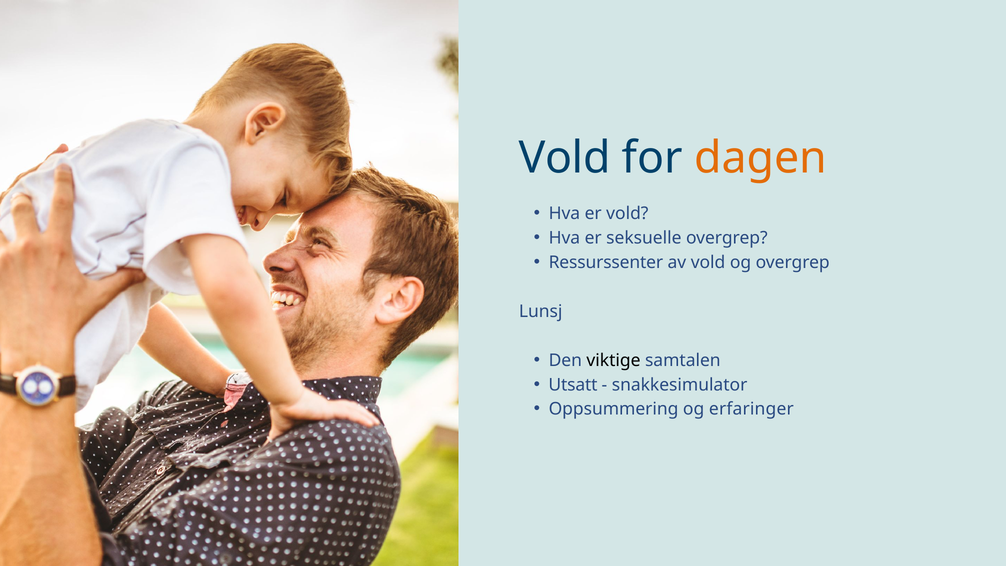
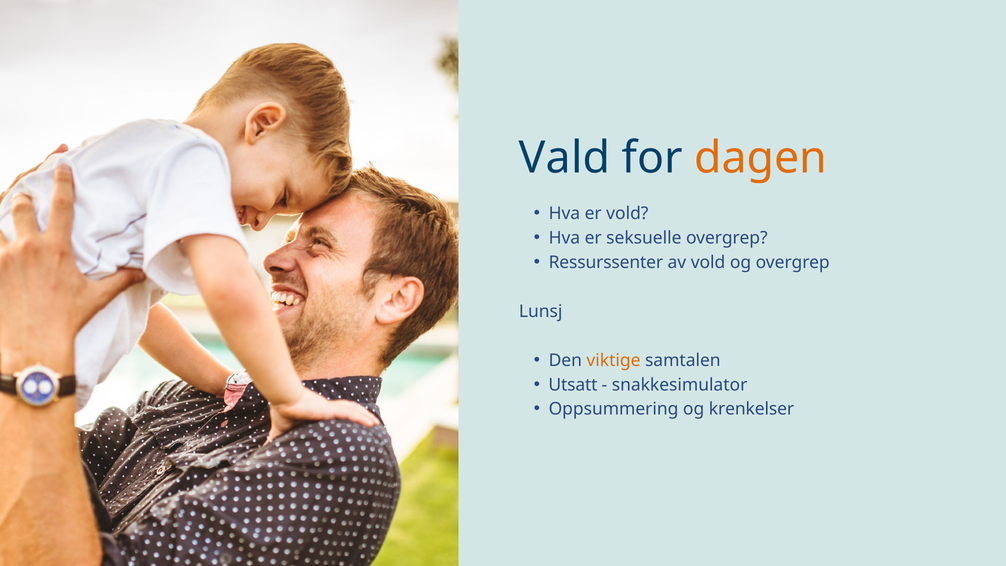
Vold: Vold -> Vald (565, 158)
viktige colour: black -> orange (613, 360)
erfaringer: erfaringer -> krenkelser (752, 409)
